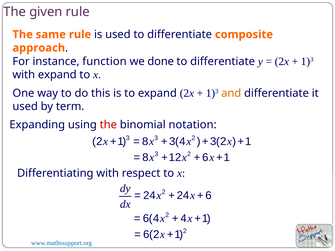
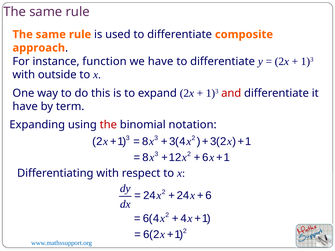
given: given -> same (46, 12)
we done: done -> have (161, 61)
with expand: expand -> outside (57, 75)
and colour: orange -> red (231, 93)
used: used -> have (25, 107)
